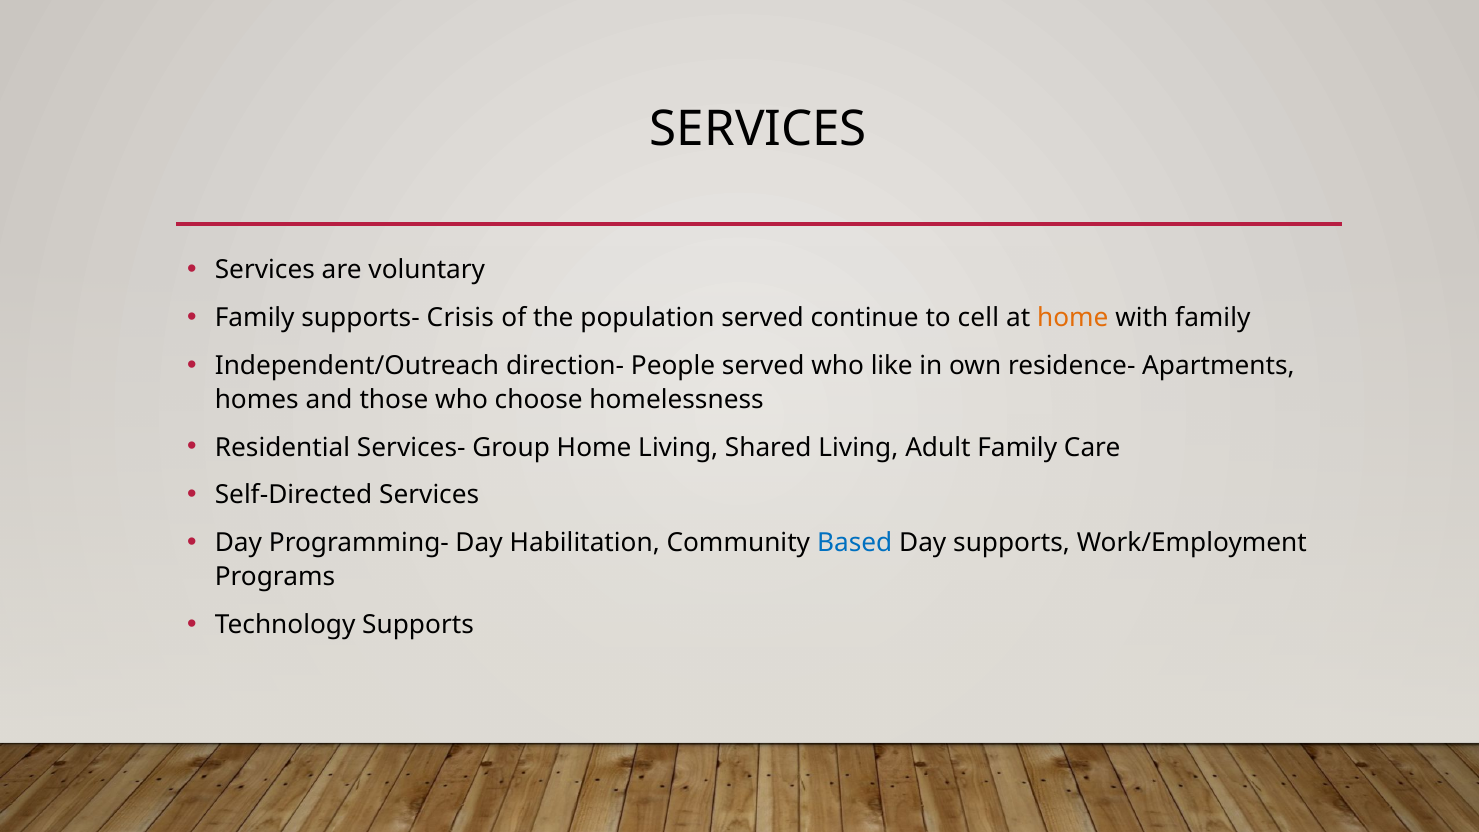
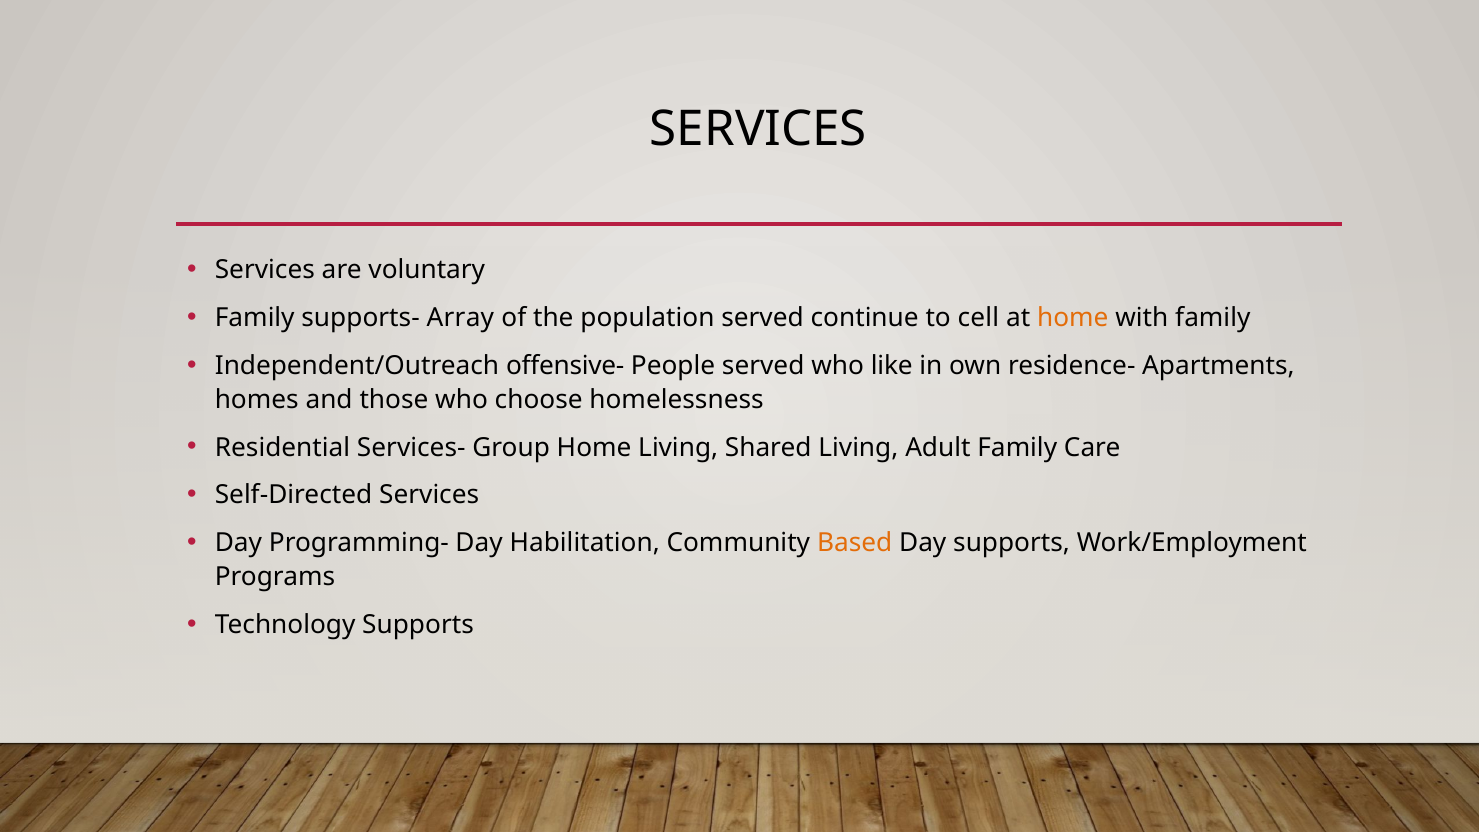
Crisis: Crisis -> Array (460, 318)
direction-: direction- -> offensive- (565, 366)
Based colour: blue -> orange (855, 543)
